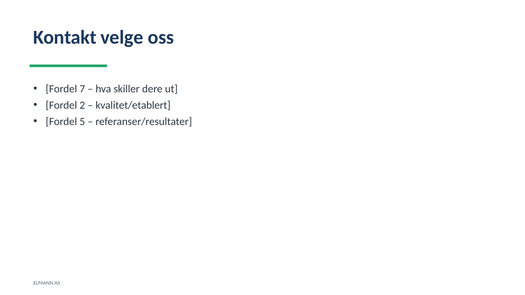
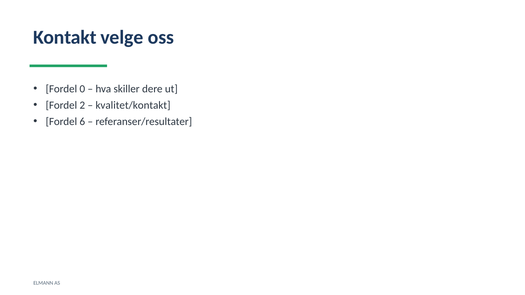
7: 7 -> 0 (82, 89)
kvalitet/etablert: kvalitet/etablert -> kvalitet/kontakt (133, 105)
5: 5 -> 6 (82, 122)
